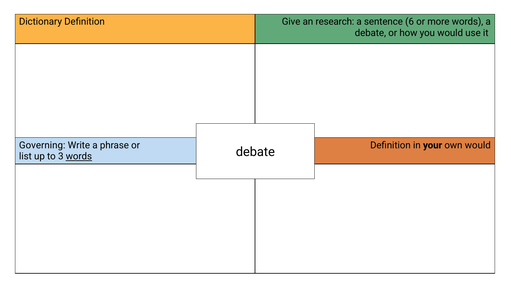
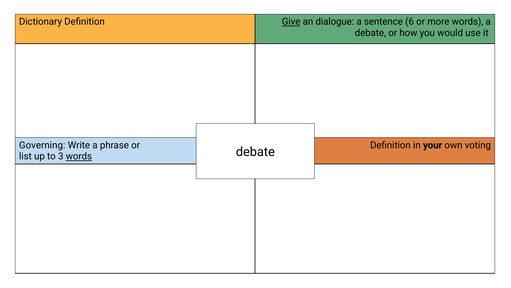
Give underline: none -> present (291, 22)
research: research -> dialogue (335, 22)
own would: would -> voting (478, 145)
